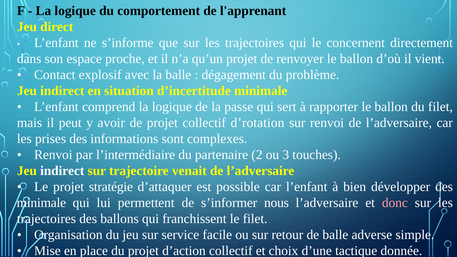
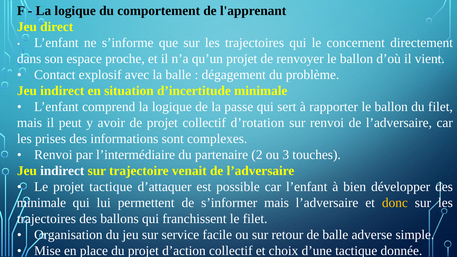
projet stratégie: stratégie -> tactique (111, 187)
s’informer nous: nous -> mais (277, 203)
donc colour: pink -> yellow (395, 203)
